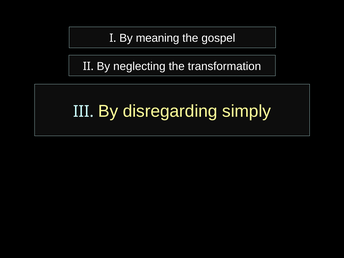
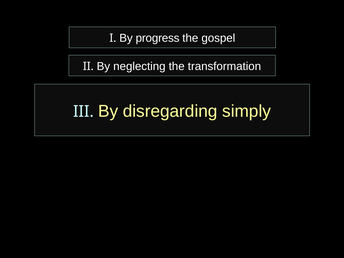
meaning: meaning -> progress (158, 38)
